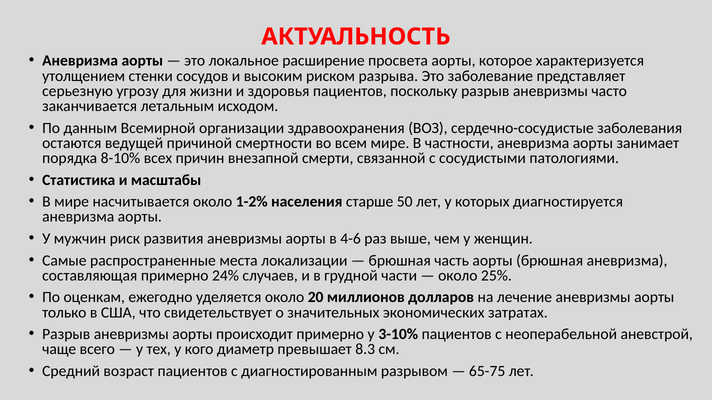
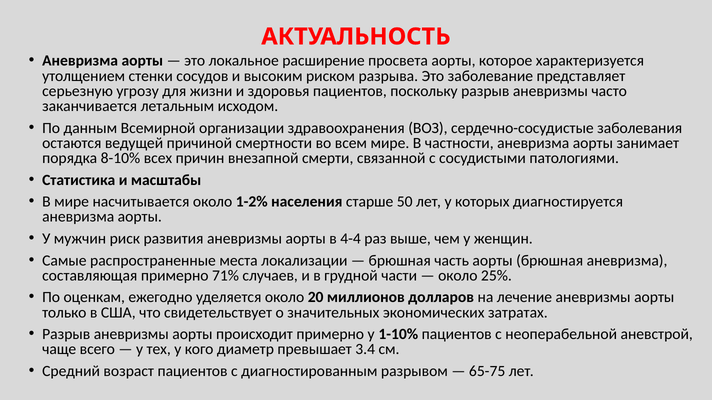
4-6: 4-6 -> 4-4 (351, 239)
24%: 24% -> 71% (225, 276)
3-10%: 3-10% -> 1-10% (398, 335)
8.3: 8.3 -> 3.4 (365, 350)
